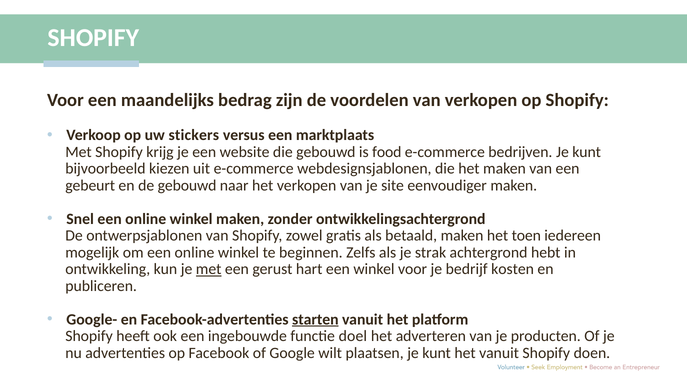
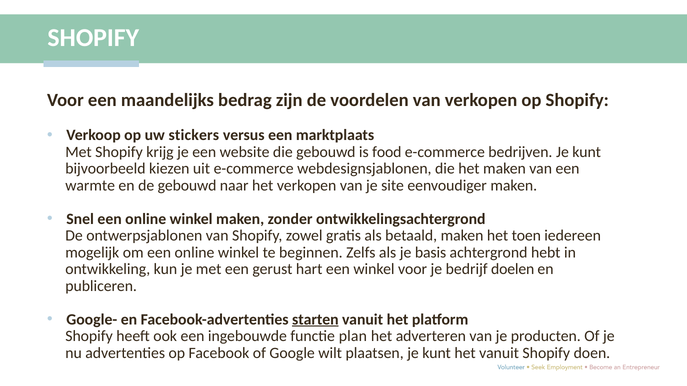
gebeurt: gebeurt -> warmte (90, 186)
strak: strak -> basis (431, 253)
met underline: present -> none (209, 270)
kosten: kosten -> doelen (513, 270)
doel: doel -> plan (353, 337)
